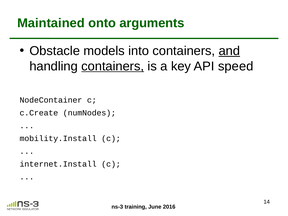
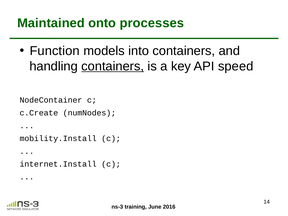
arguments: arguments -> processes (152, 23)
Obstacle: Obstacle -> Function (55, 51)
and underline: present -> none (229, 51)
